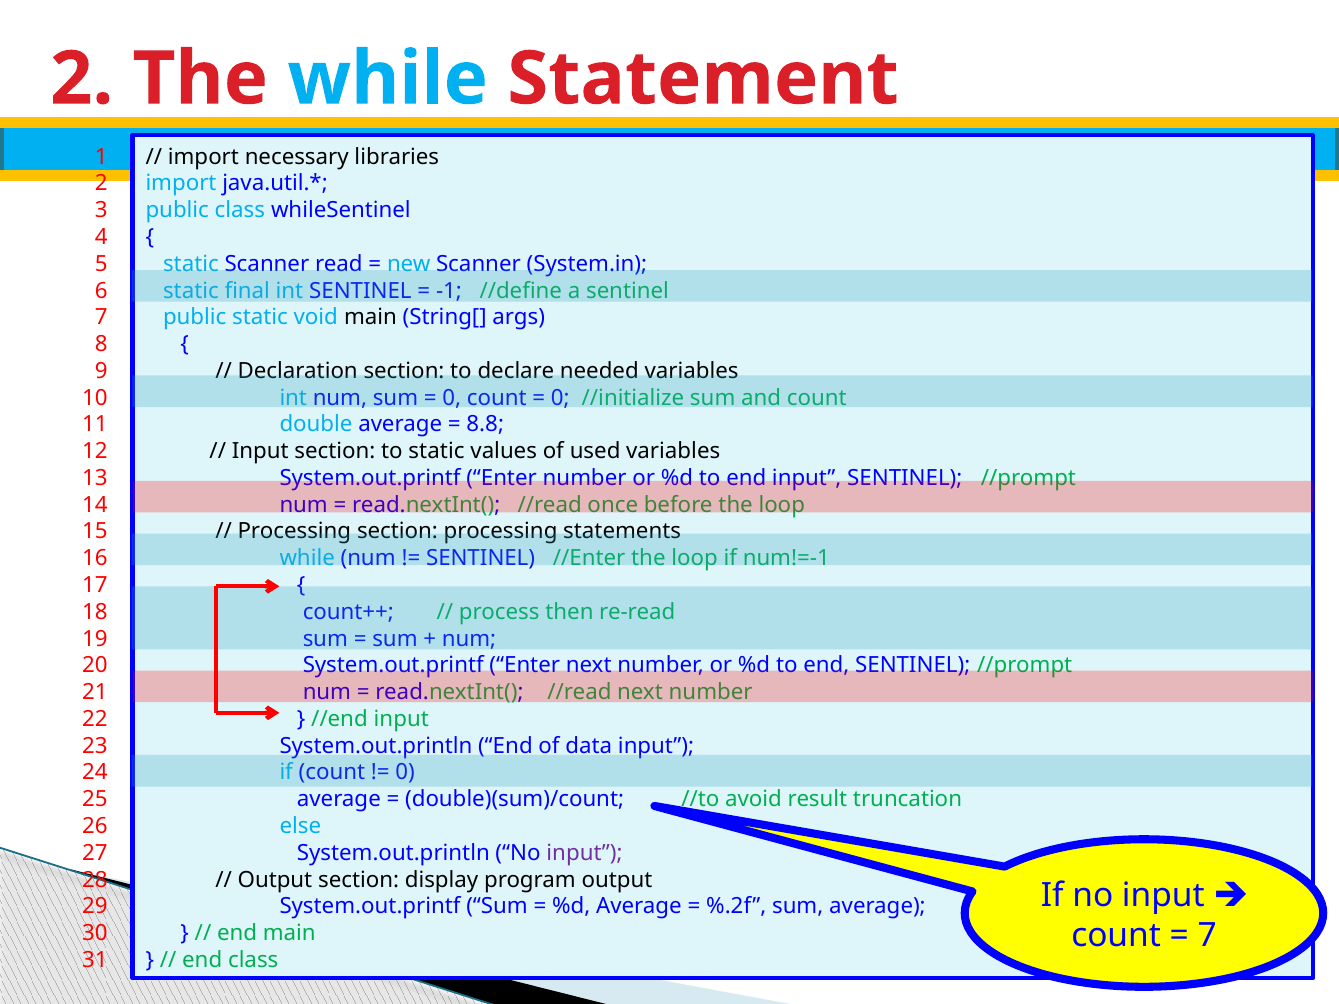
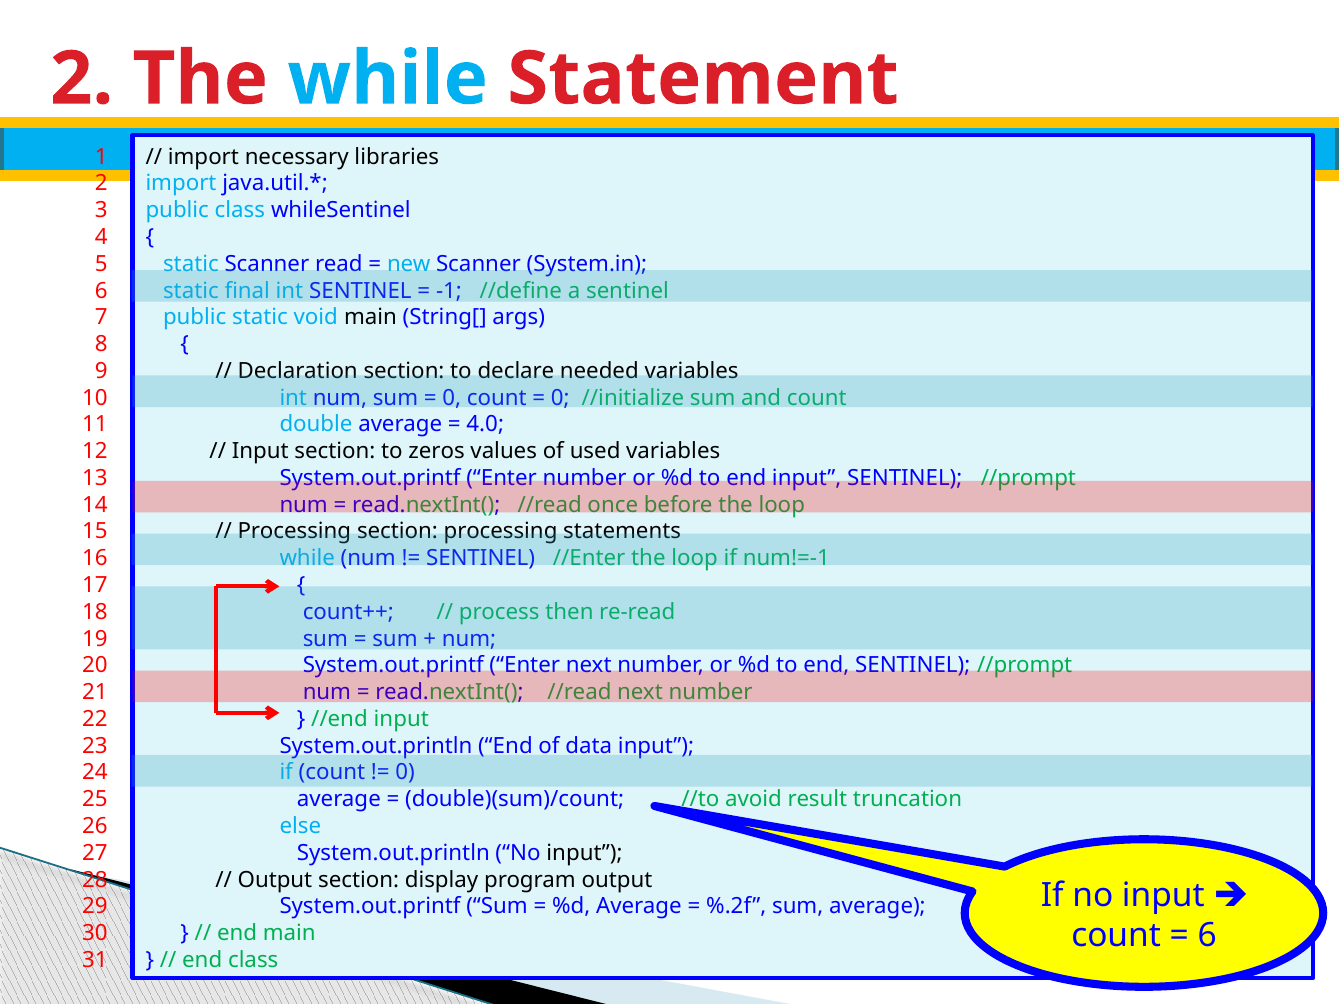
8.8: 8.8 -> 4.0 (485, 425)
to static: static -> zeros (437, 451)
input colour: purple -> black (584, 853)
7: 7 -> 6 (1207, 936)
